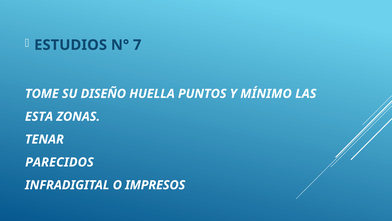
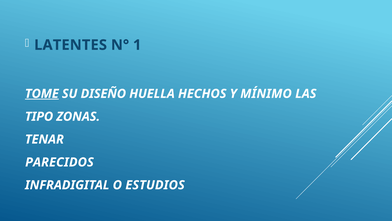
ESTUDIOS: ESTUDIOS -> LATENTES (71, 45)
7: 7 -> 1 (137, 45)
TOME underline: none -> present (42, 94)
PUNTOS: PUNTOS -> HECHOS (202, 94)
ESTA: ESTA -> TIPO (39, 116)
IMPRESOS: IMPRESOS -> ESTUDIOS (155, 185)
